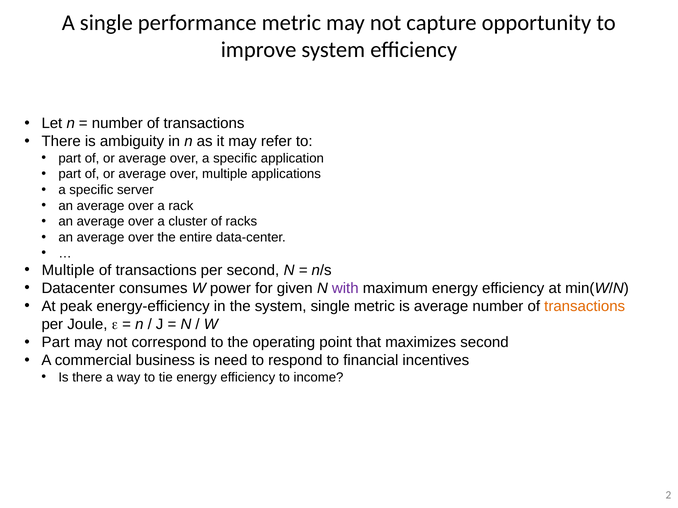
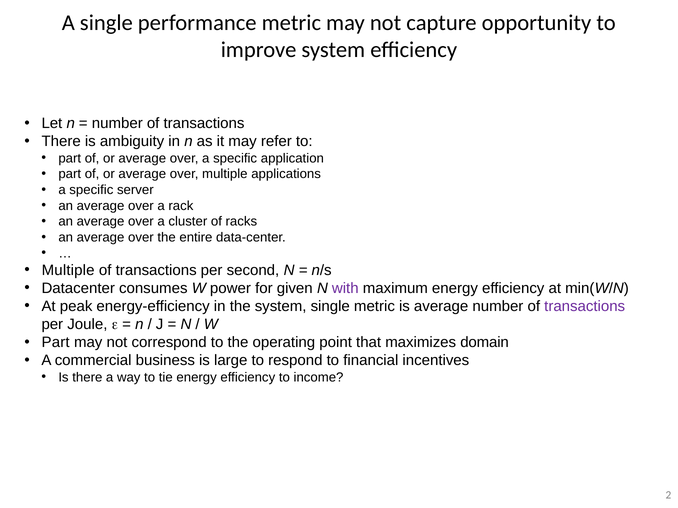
transactions colour: orange -> purple (585, 307)
maximizes second: second -> domain (485, 343)
need: need -> large (231, 361)
